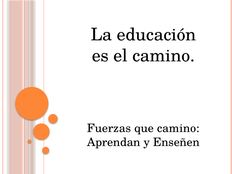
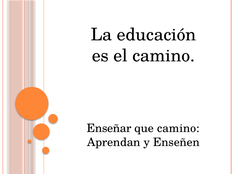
Fuerzas: Fuerzas -> Enseñar (109, 128)
